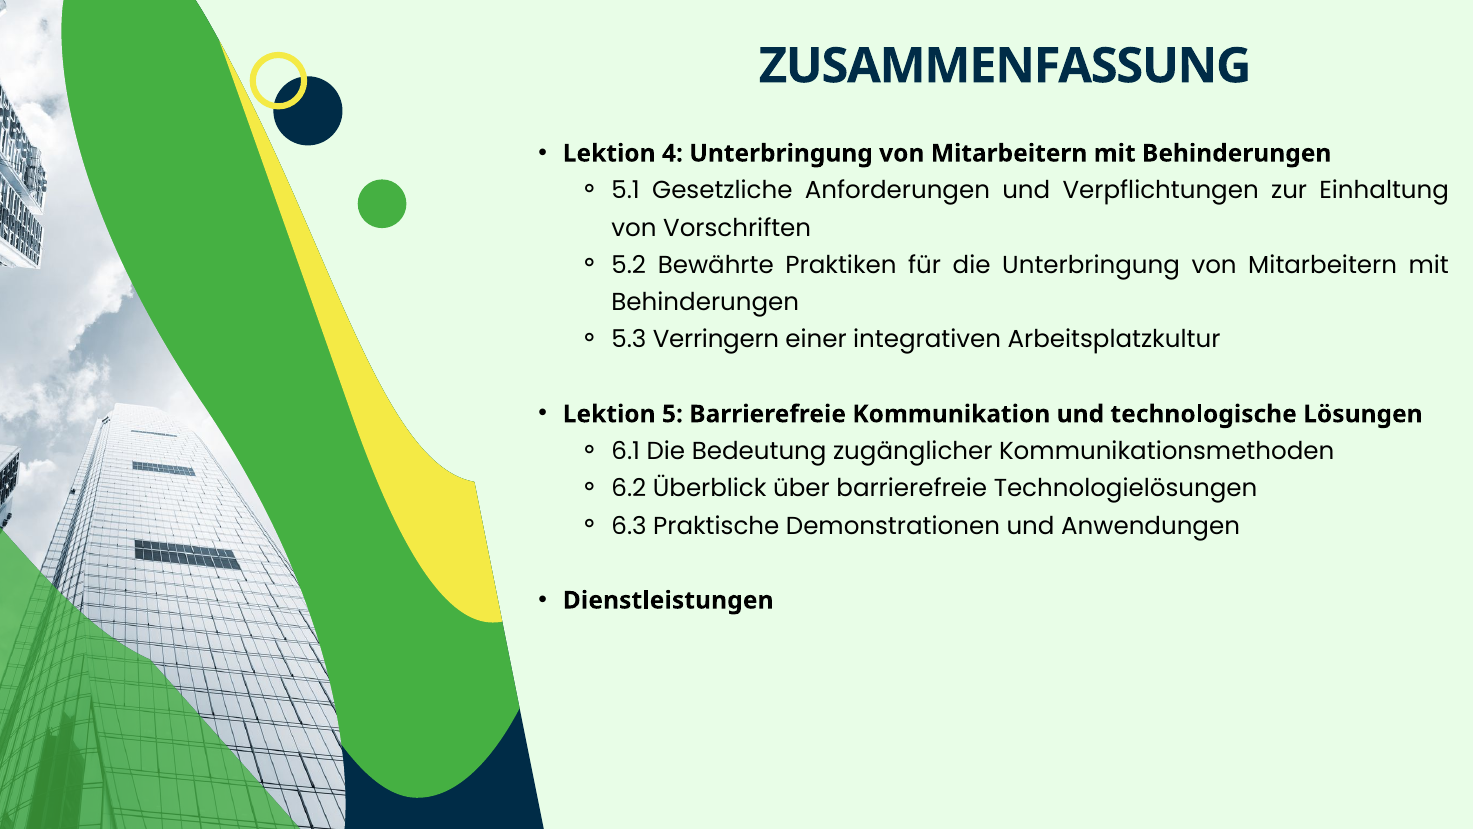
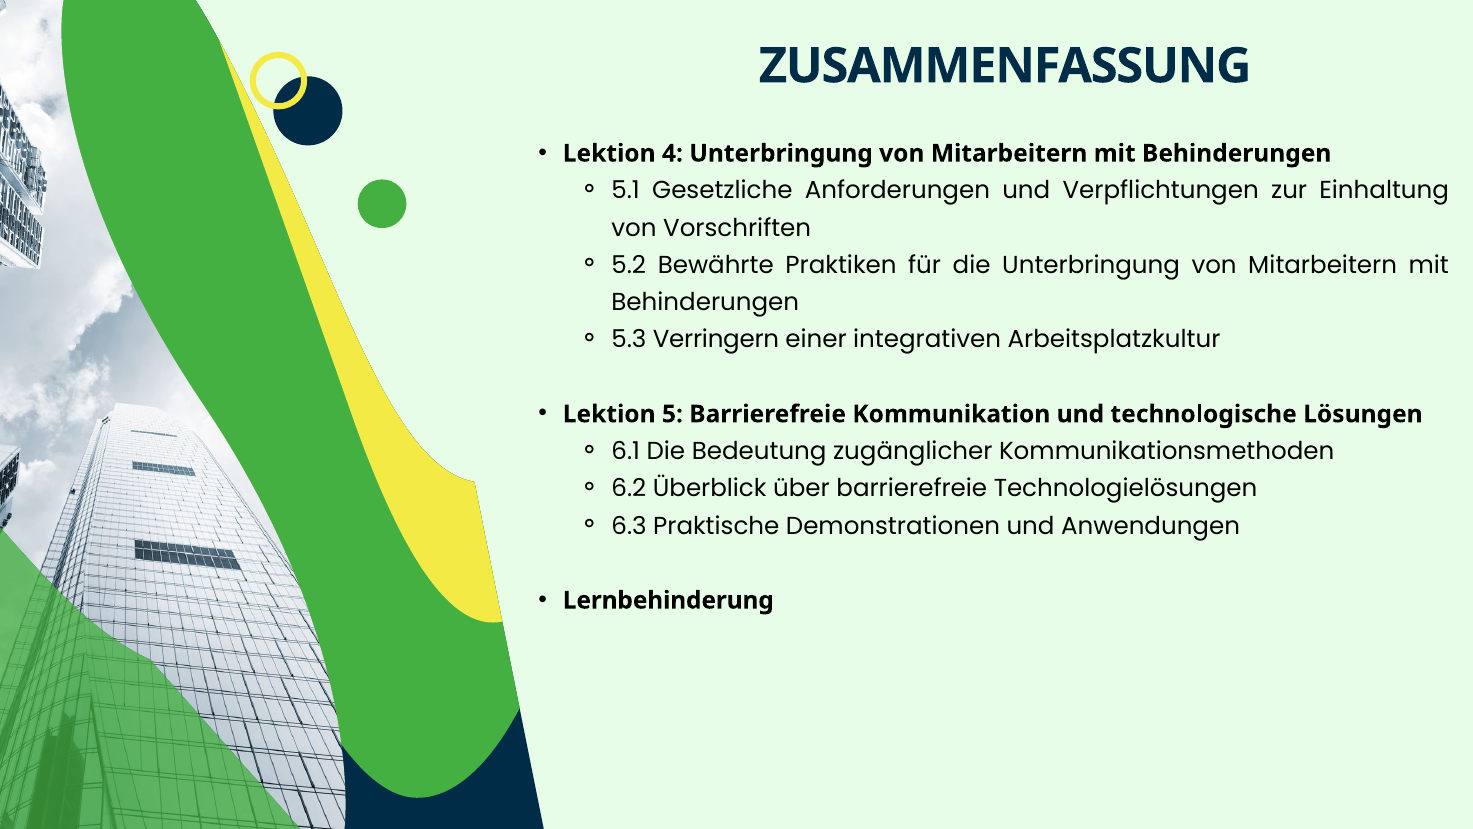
Dienstleistungen: Dienstleistungen -> Lernbehinderung (668, 600)
